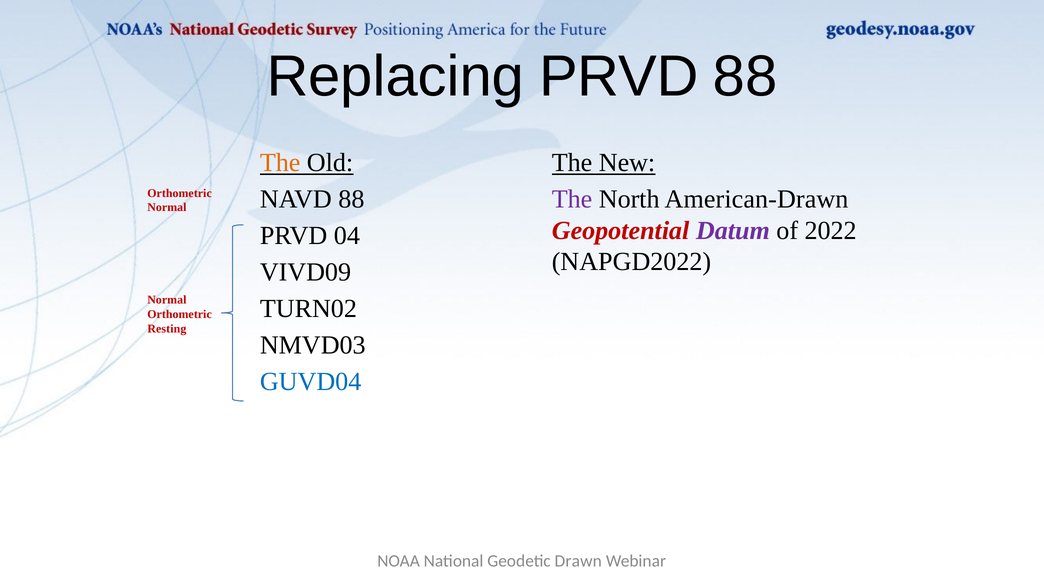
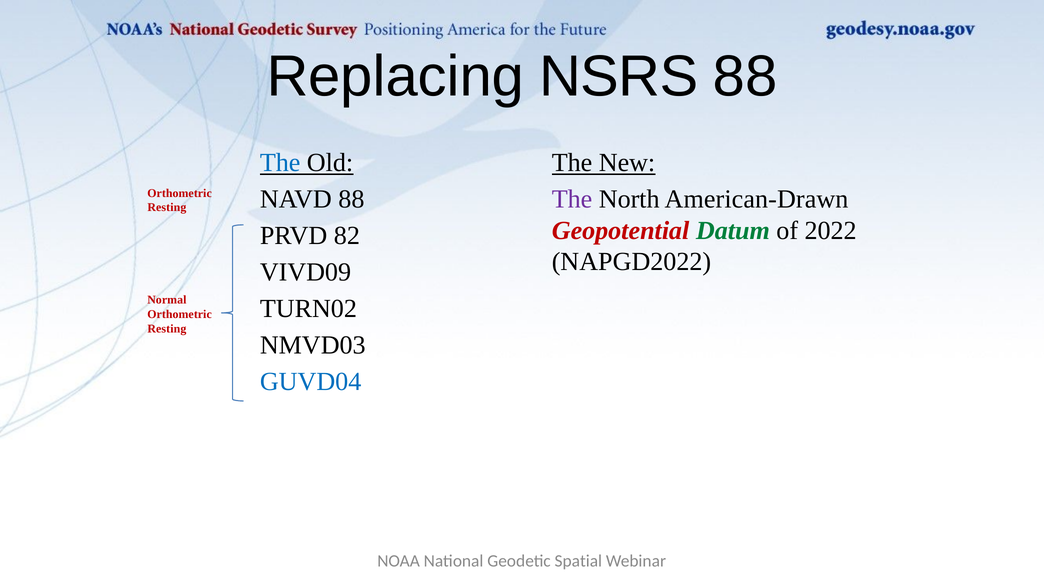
Replacing PRVD: PRVD -> NSRS (619, 76)
The colour: orange -> blue (280, 163)
Normal: Normal -> Resting (167, 208)
Datum colour: purple -> green (733, 231)
04: 04 -> 82 (347, 236)
Drawn: Drawn -> Spatial (578, 561)
